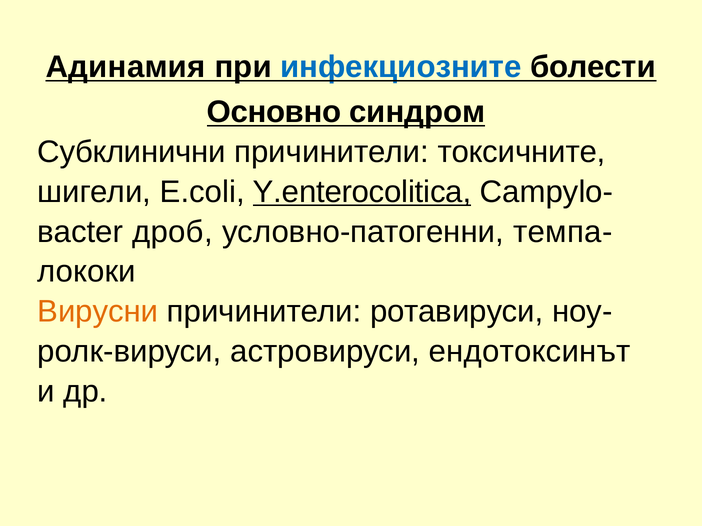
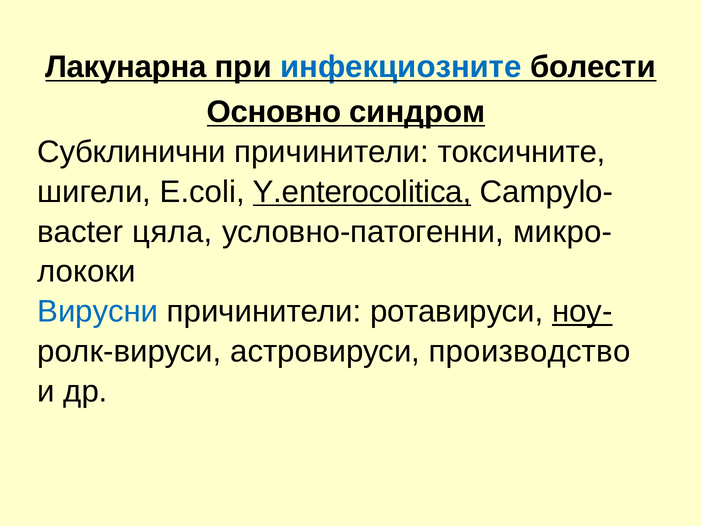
Адинамия: Адинамия -> Лакунарна (126, 67)
дроб: дроб -> цяла (172, 232)
темпа-: темпа- -> микро- (563, 232)
Вирусни colour: orange -> blue (98, 312)
ноу- underline: none -> present (582, 312)
ендотоксинът: ендотоксинът -> производство (530, 352)
